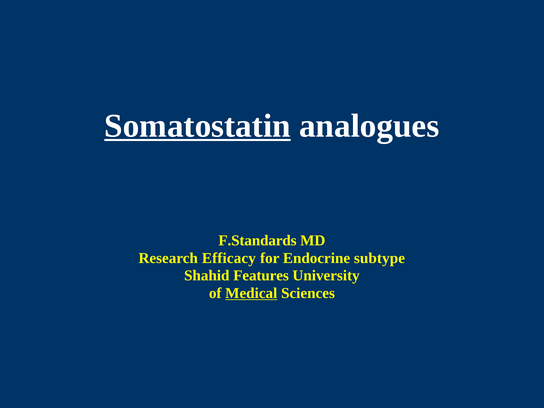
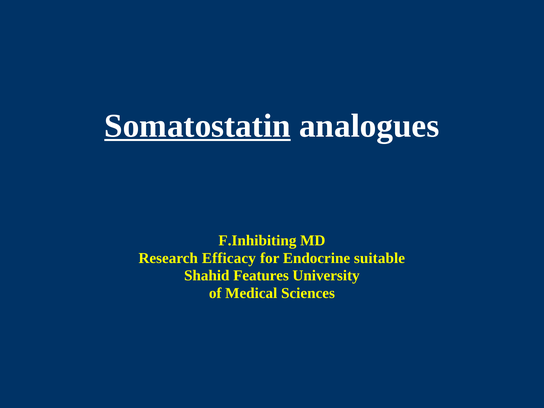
F.Standards: F.Standards -> F.Inhibiting (257, 241)
subtype: subtype -> suitable (379, 258)
Medical underline: present -> none (251, 293)
